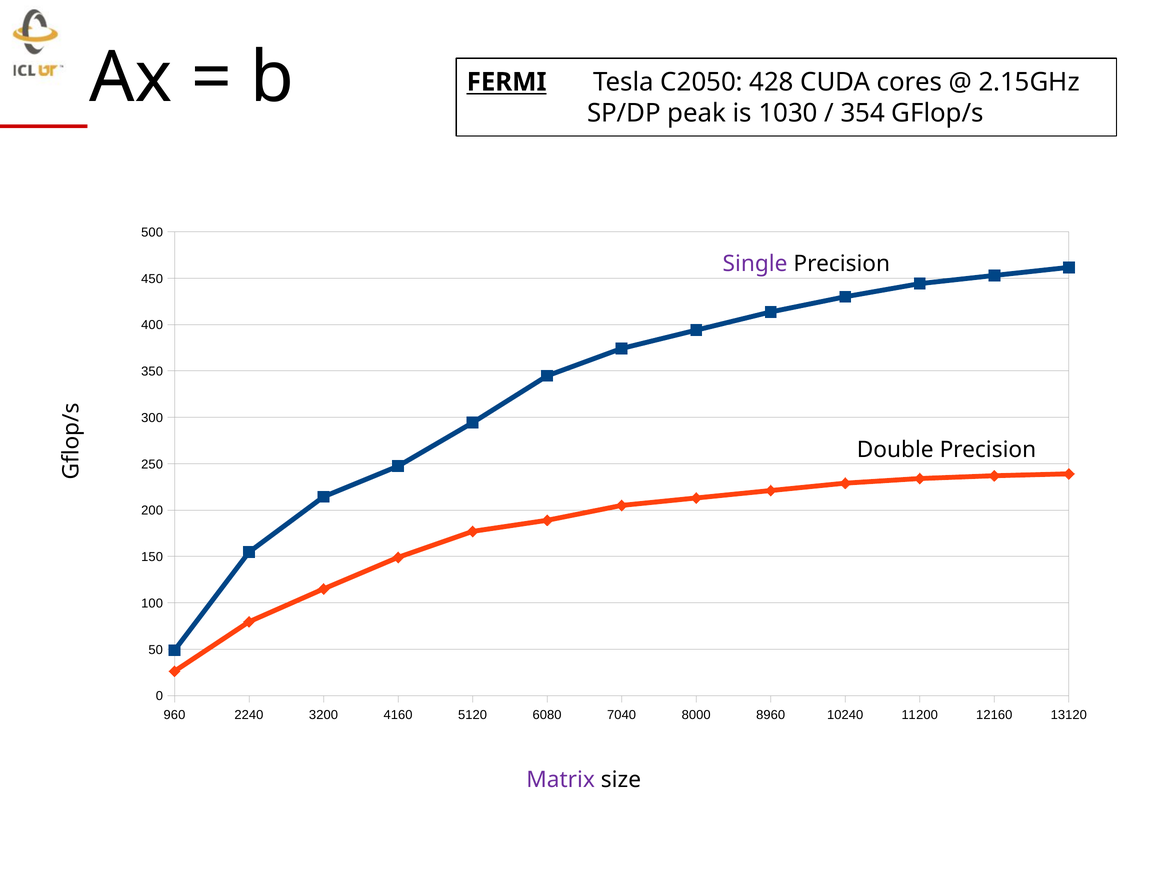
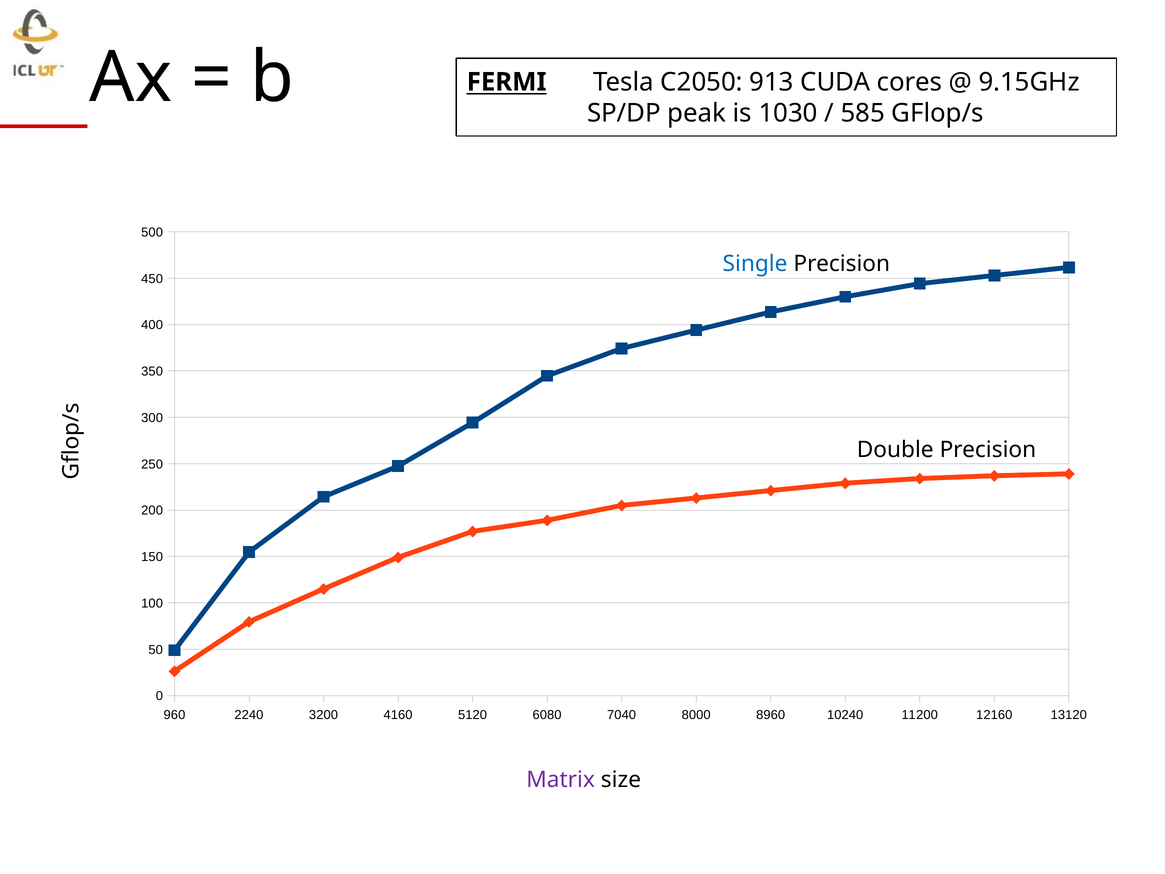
428: 428 -> 913 (772, 82)
2.15GHz: 2.15GHz -> 9.15GHz (1029, 82)
354: 354 -> 585 (863, 113)
Single colour: purple -> blue (755, 264)
